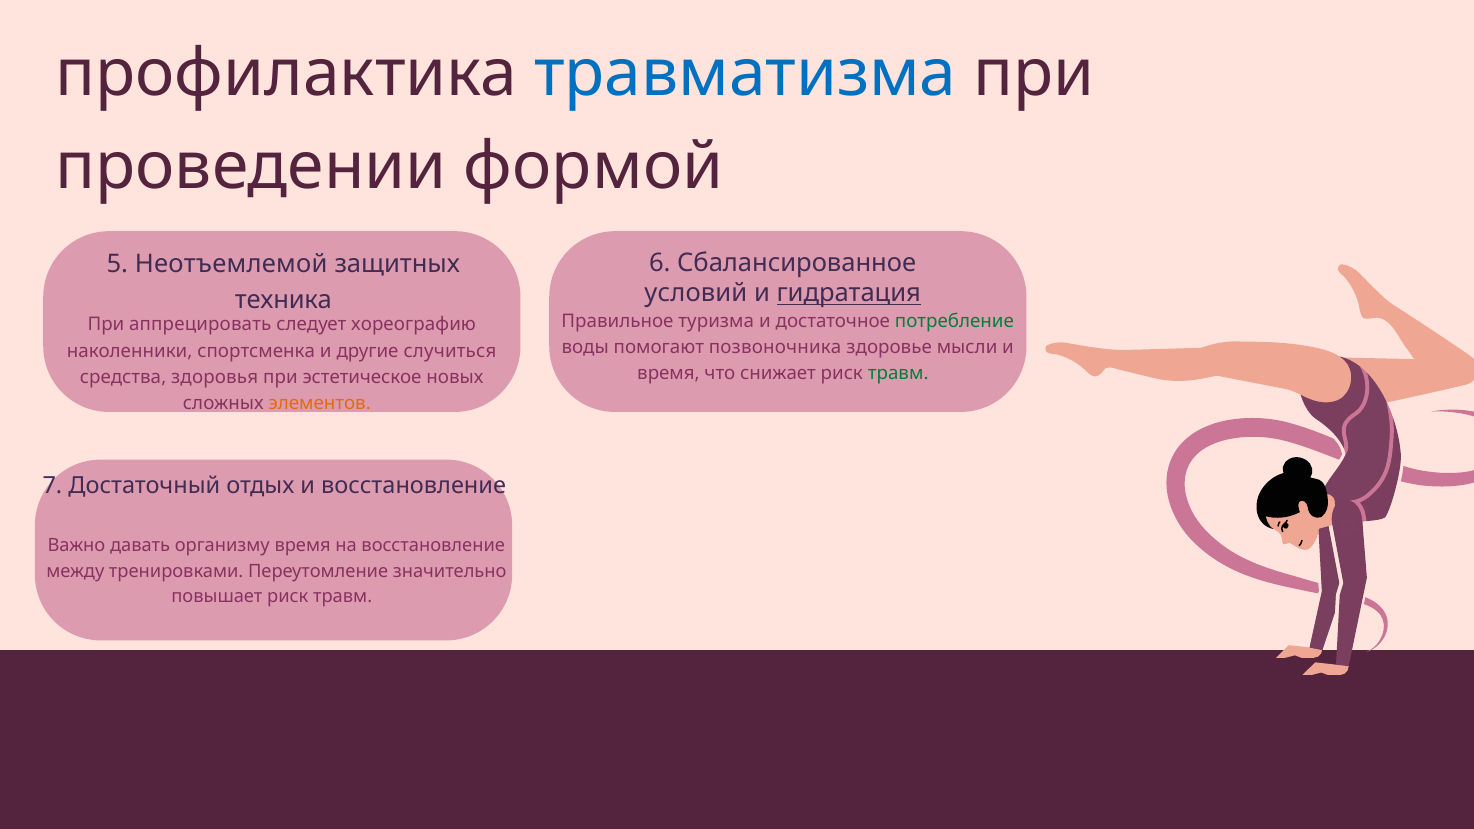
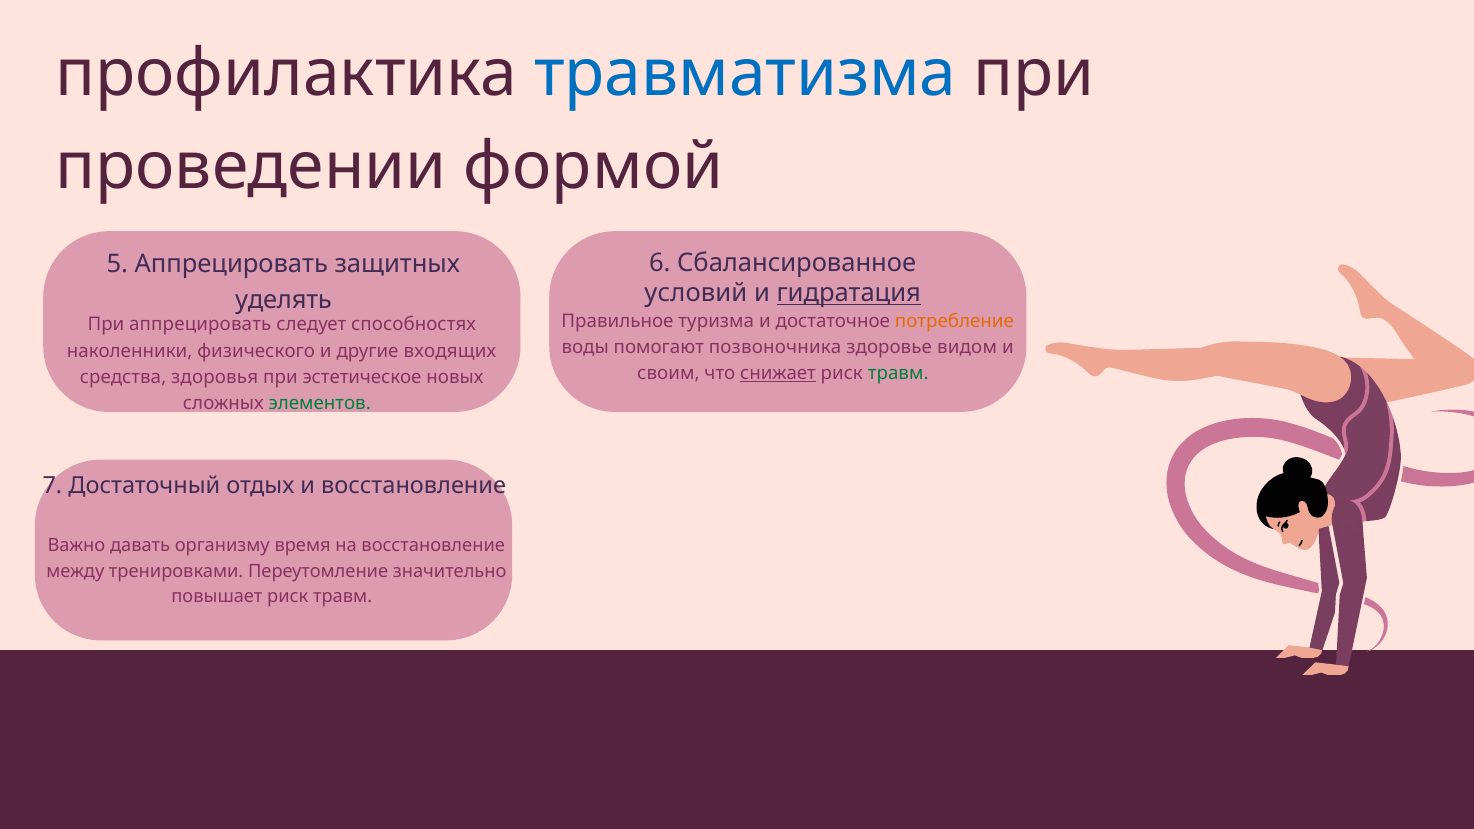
5 Неотъемлемой: Неотъемлемой -> Аппрецировать (231, 264)
техника: техника -> уделять (283, 300)
потребление colour: green -> orange (954, 321)
хореографию: хореографию -> способностях (414, 325)
мысли: мысли -> видом (967, 347)
спортсменка: спортсменка -> физического (256, 351)
случиться: случиться -> входящих (450, 351)
время: время -> своим (668, 374)
снижает underline: none -> present (778, 374)
элементов colour: orange -> green (320, 403)
